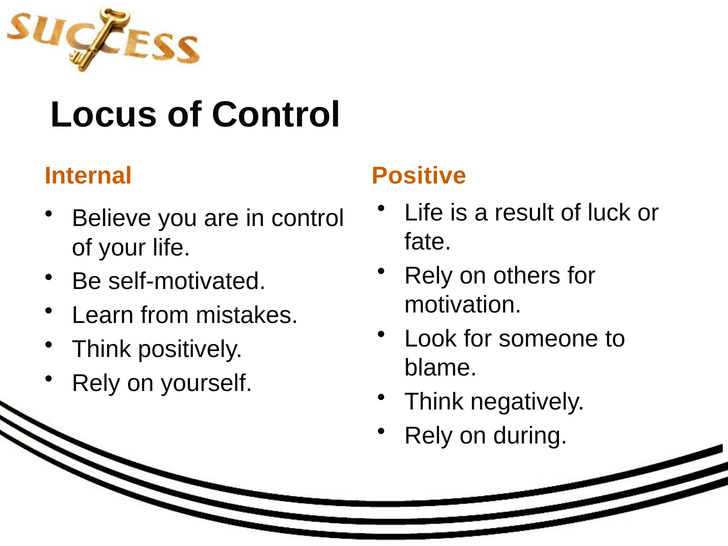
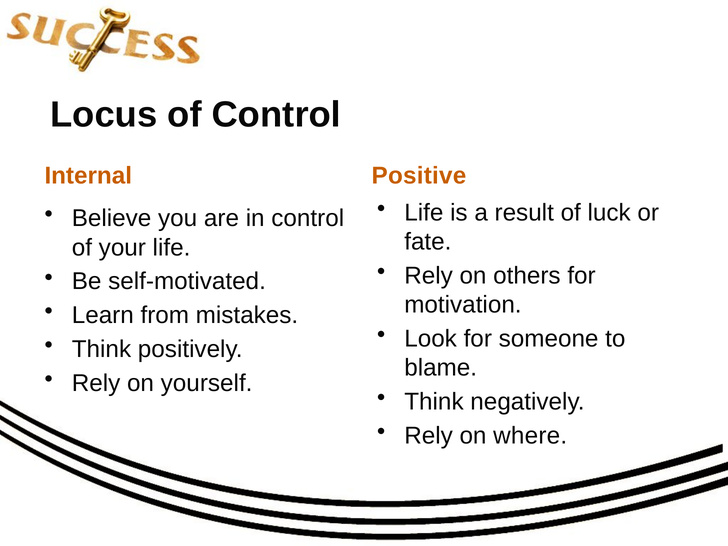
during: during -> where (530, 436)
